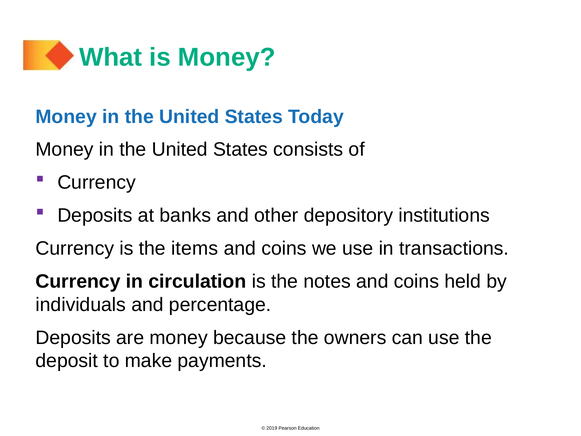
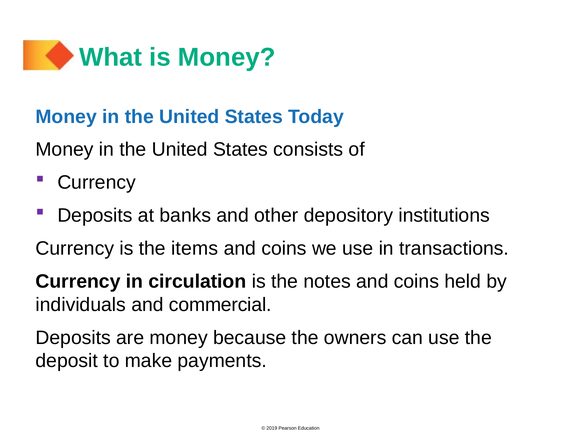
percentage: percentage -> commercial (220, 304)
